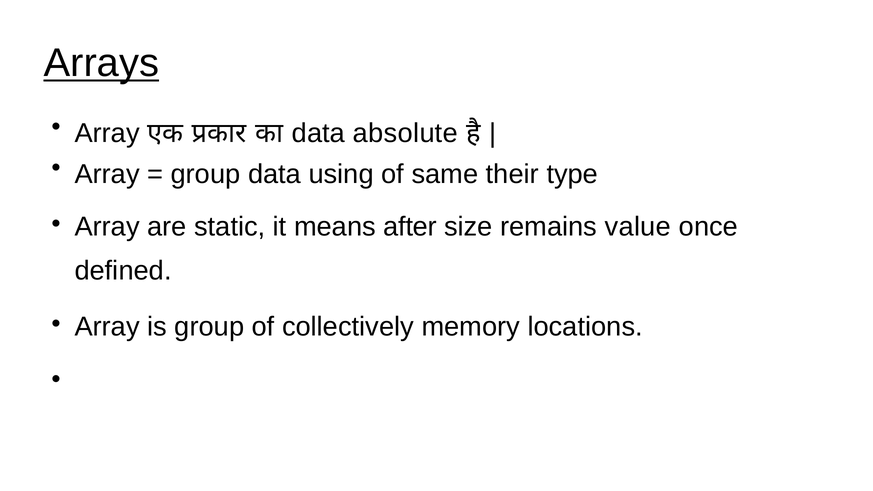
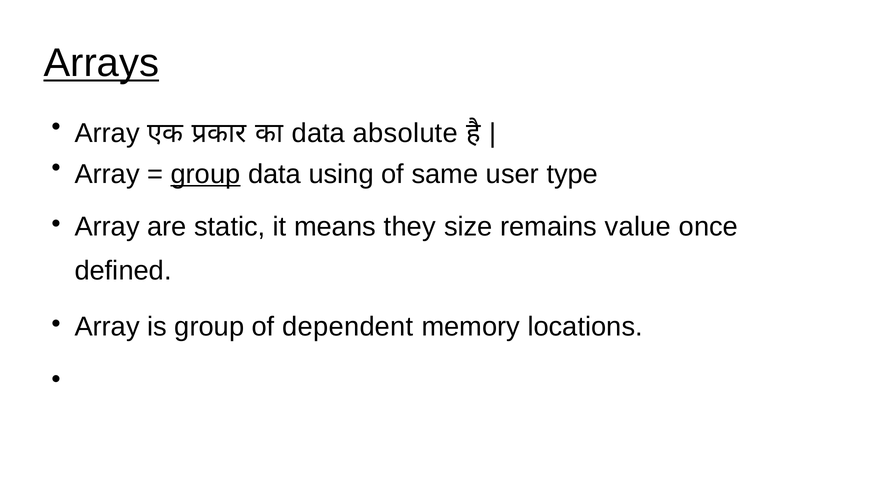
group underline: none -> present (206, 174)
their: their -> user (512, 174)
after: after -> they (410, 227)
collectively: collectively -> dependent (348, 327)
